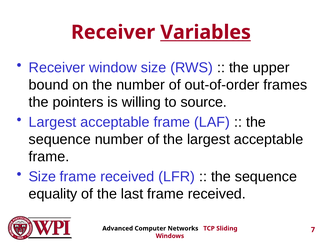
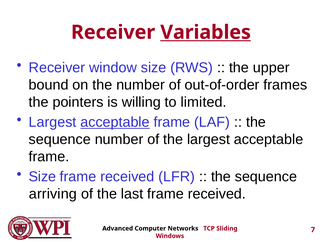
source: source -> limited (204, 102)
acceptable underline: none -> present (115, 122)
equality: equality -> arriving (53, 194)
